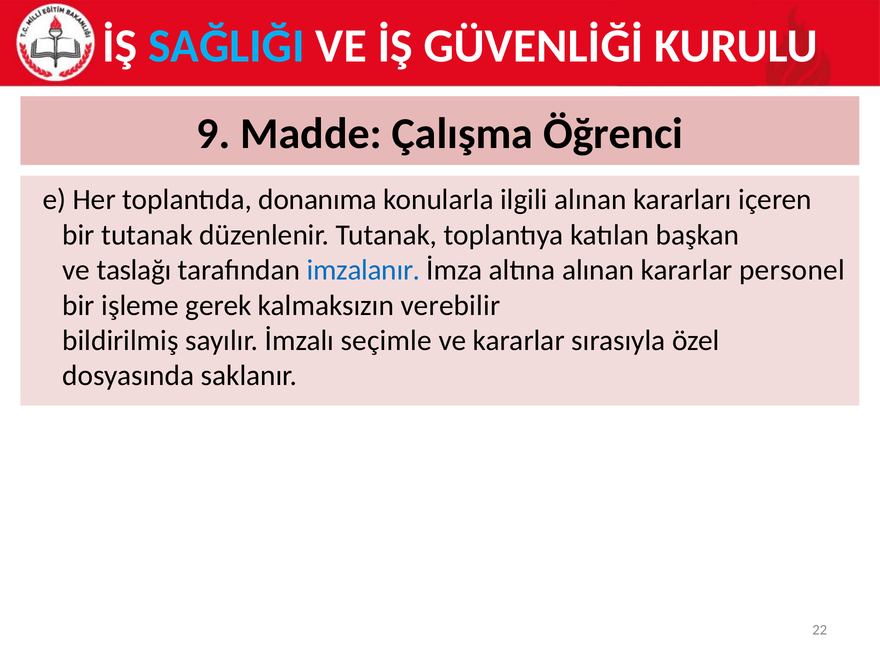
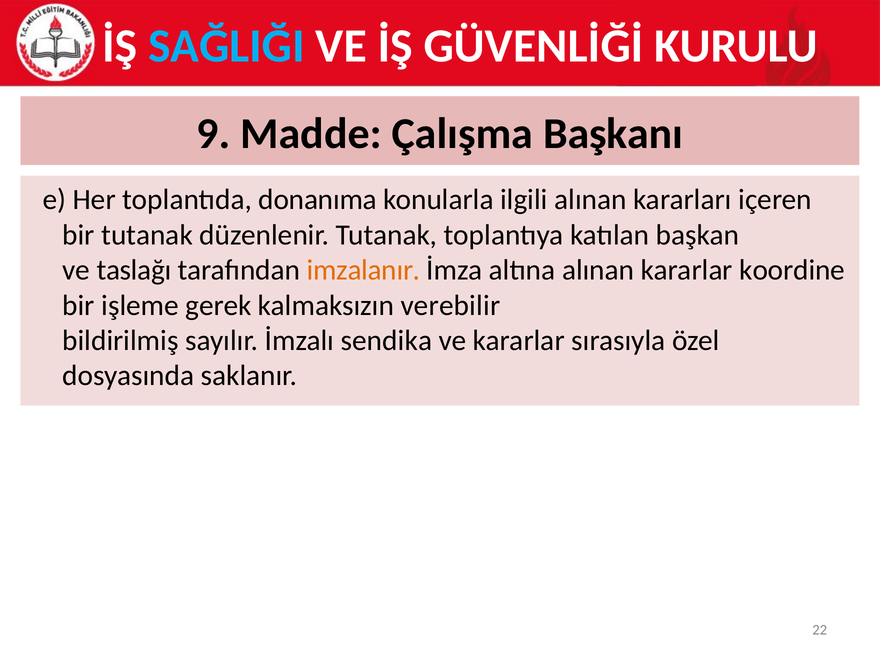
Öğrenci: Öğrenci -> Başkanı (613, 134)
imzalanır colour: blue -> orange (364, 270)
personel: personel -> koordine (792, 270)
seçimle: seçimle -> sendika (386, 341)
